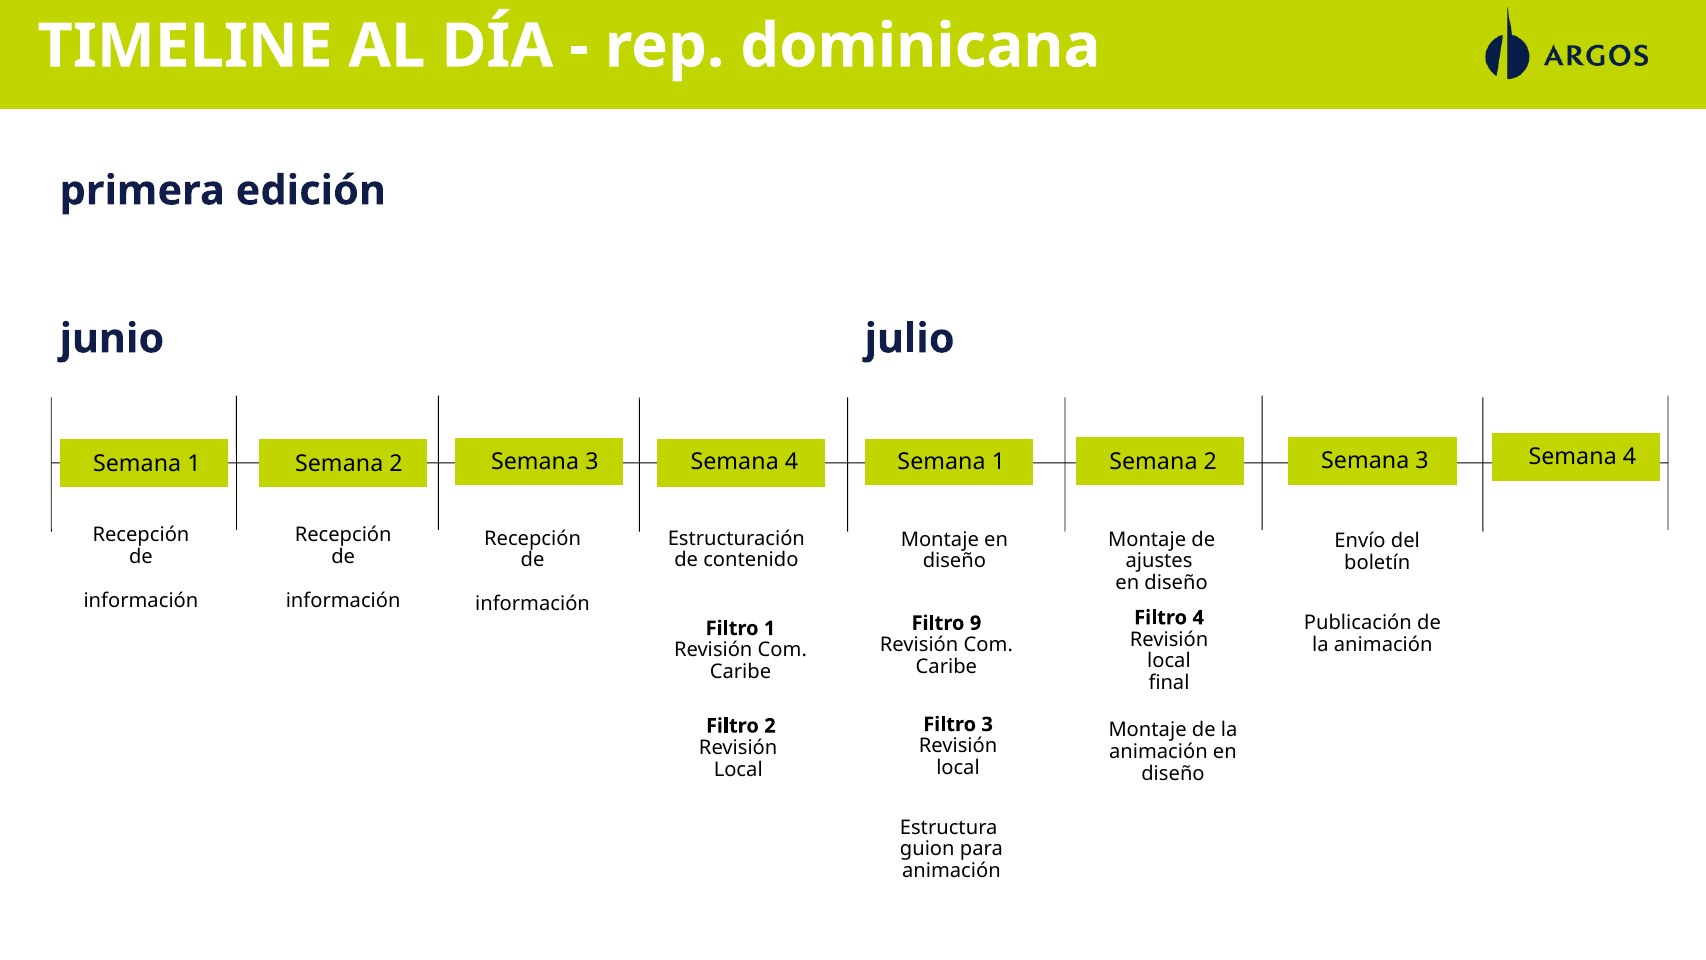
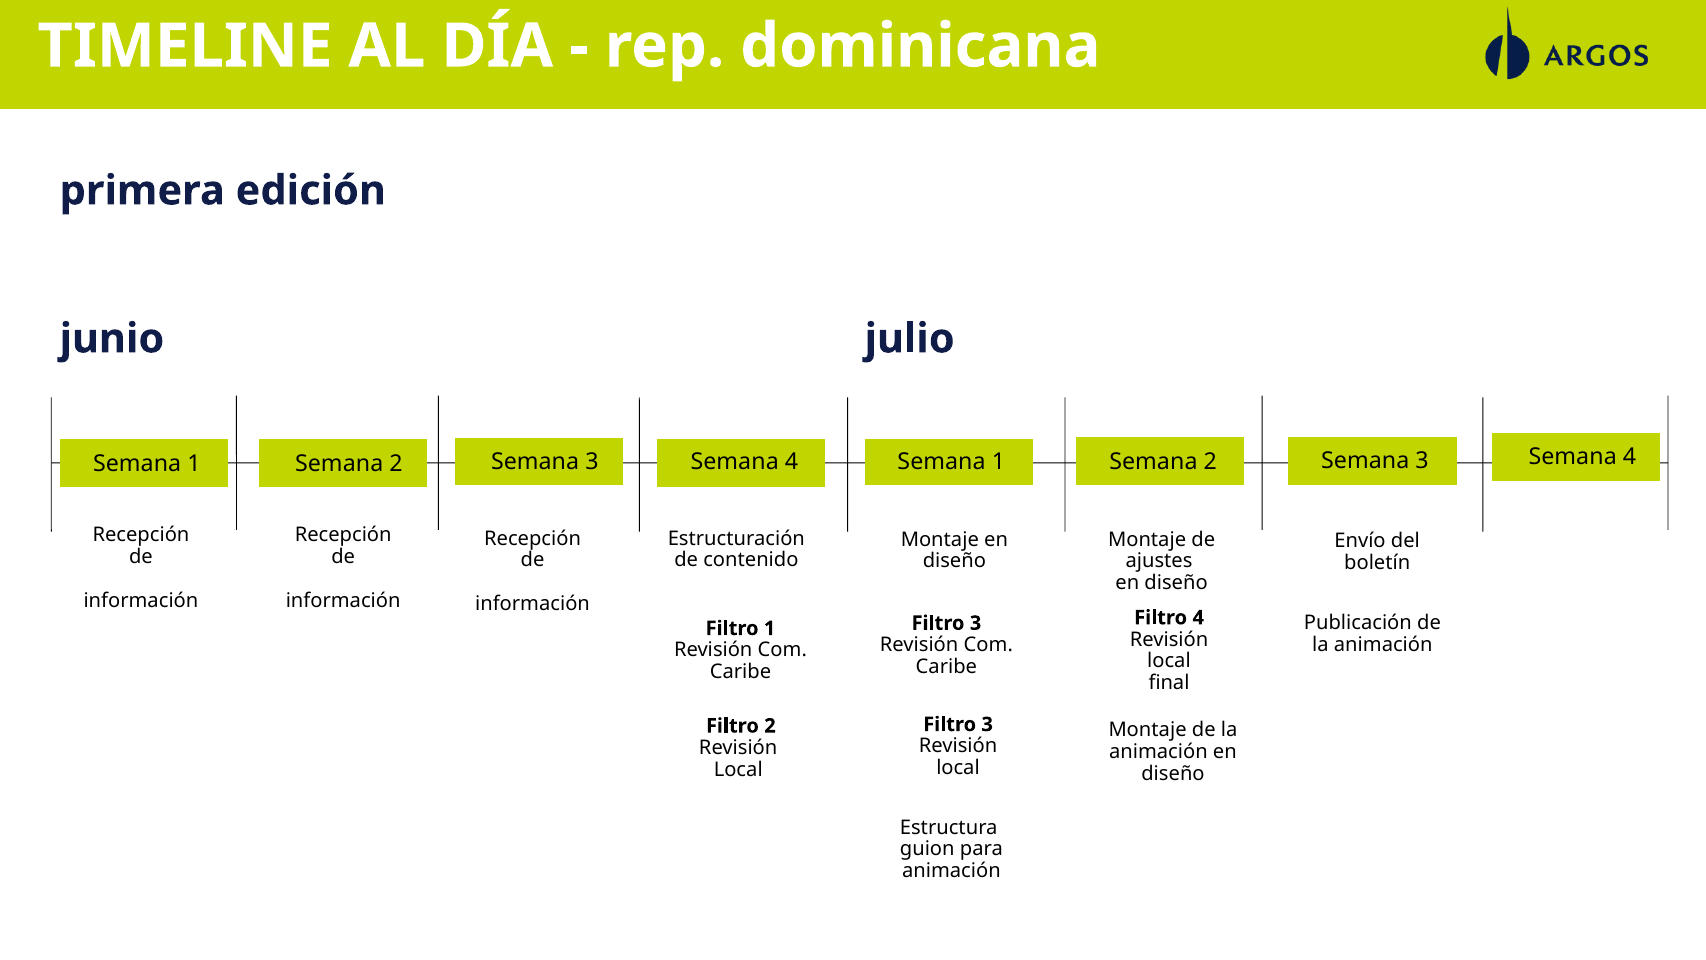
9: 9 -> 3 (976, 623)
